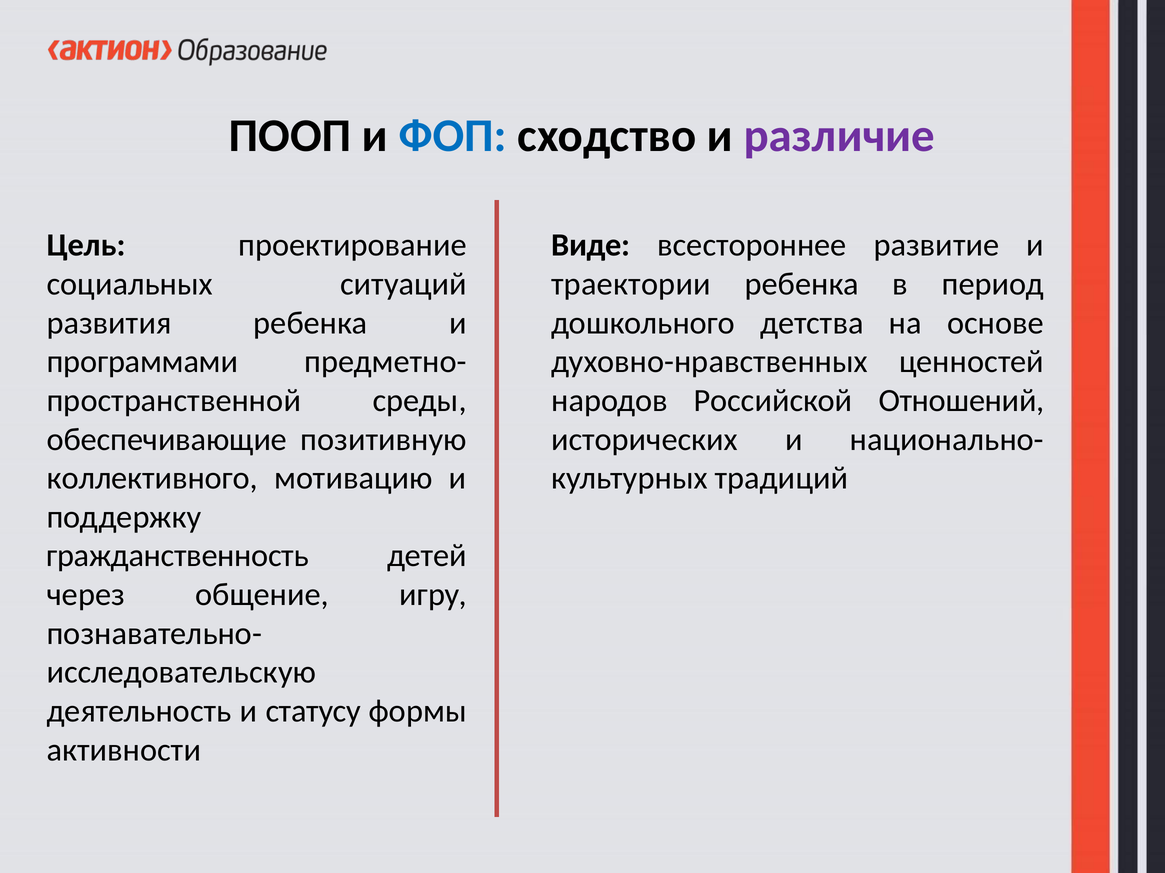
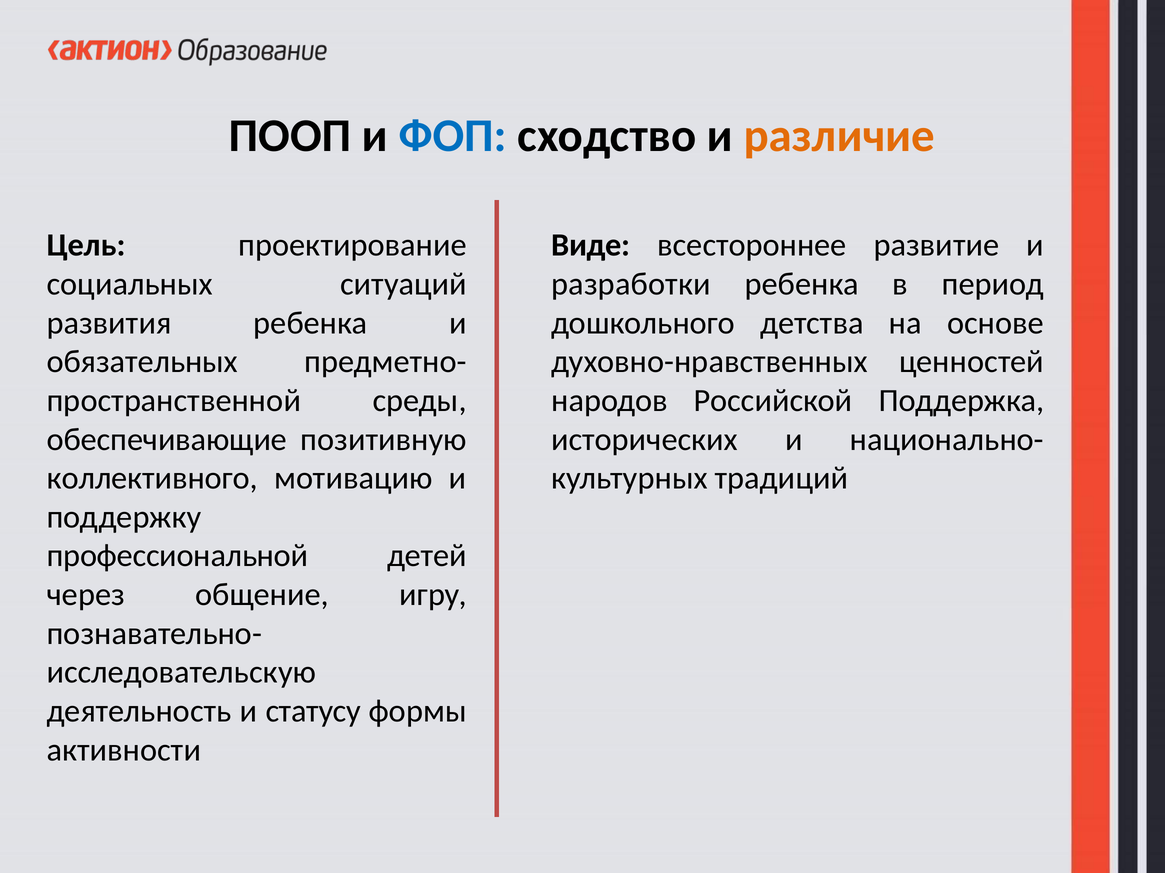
различие colour: purple -> orange (839, 136)
траектории: траектории -> разработки (631, 284)
программами: программами -> обязательных (142, 362)
Отношений: Отношений -> Поддержка (961, 401)
гражданственность: гражданственность -> профессиональной (178, 556)
